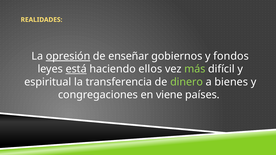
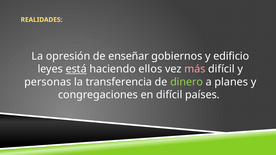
opresión underline: present -> none (68, 56)
fondos: fondos -> edificio (231, 56)
más colour: light green -> pink (195, 69)
espiritual: espiritual -> personas (48, 82)
bienes: bienes -> planes (231, 82)
en viene: viene -> difícil (169, 95)
